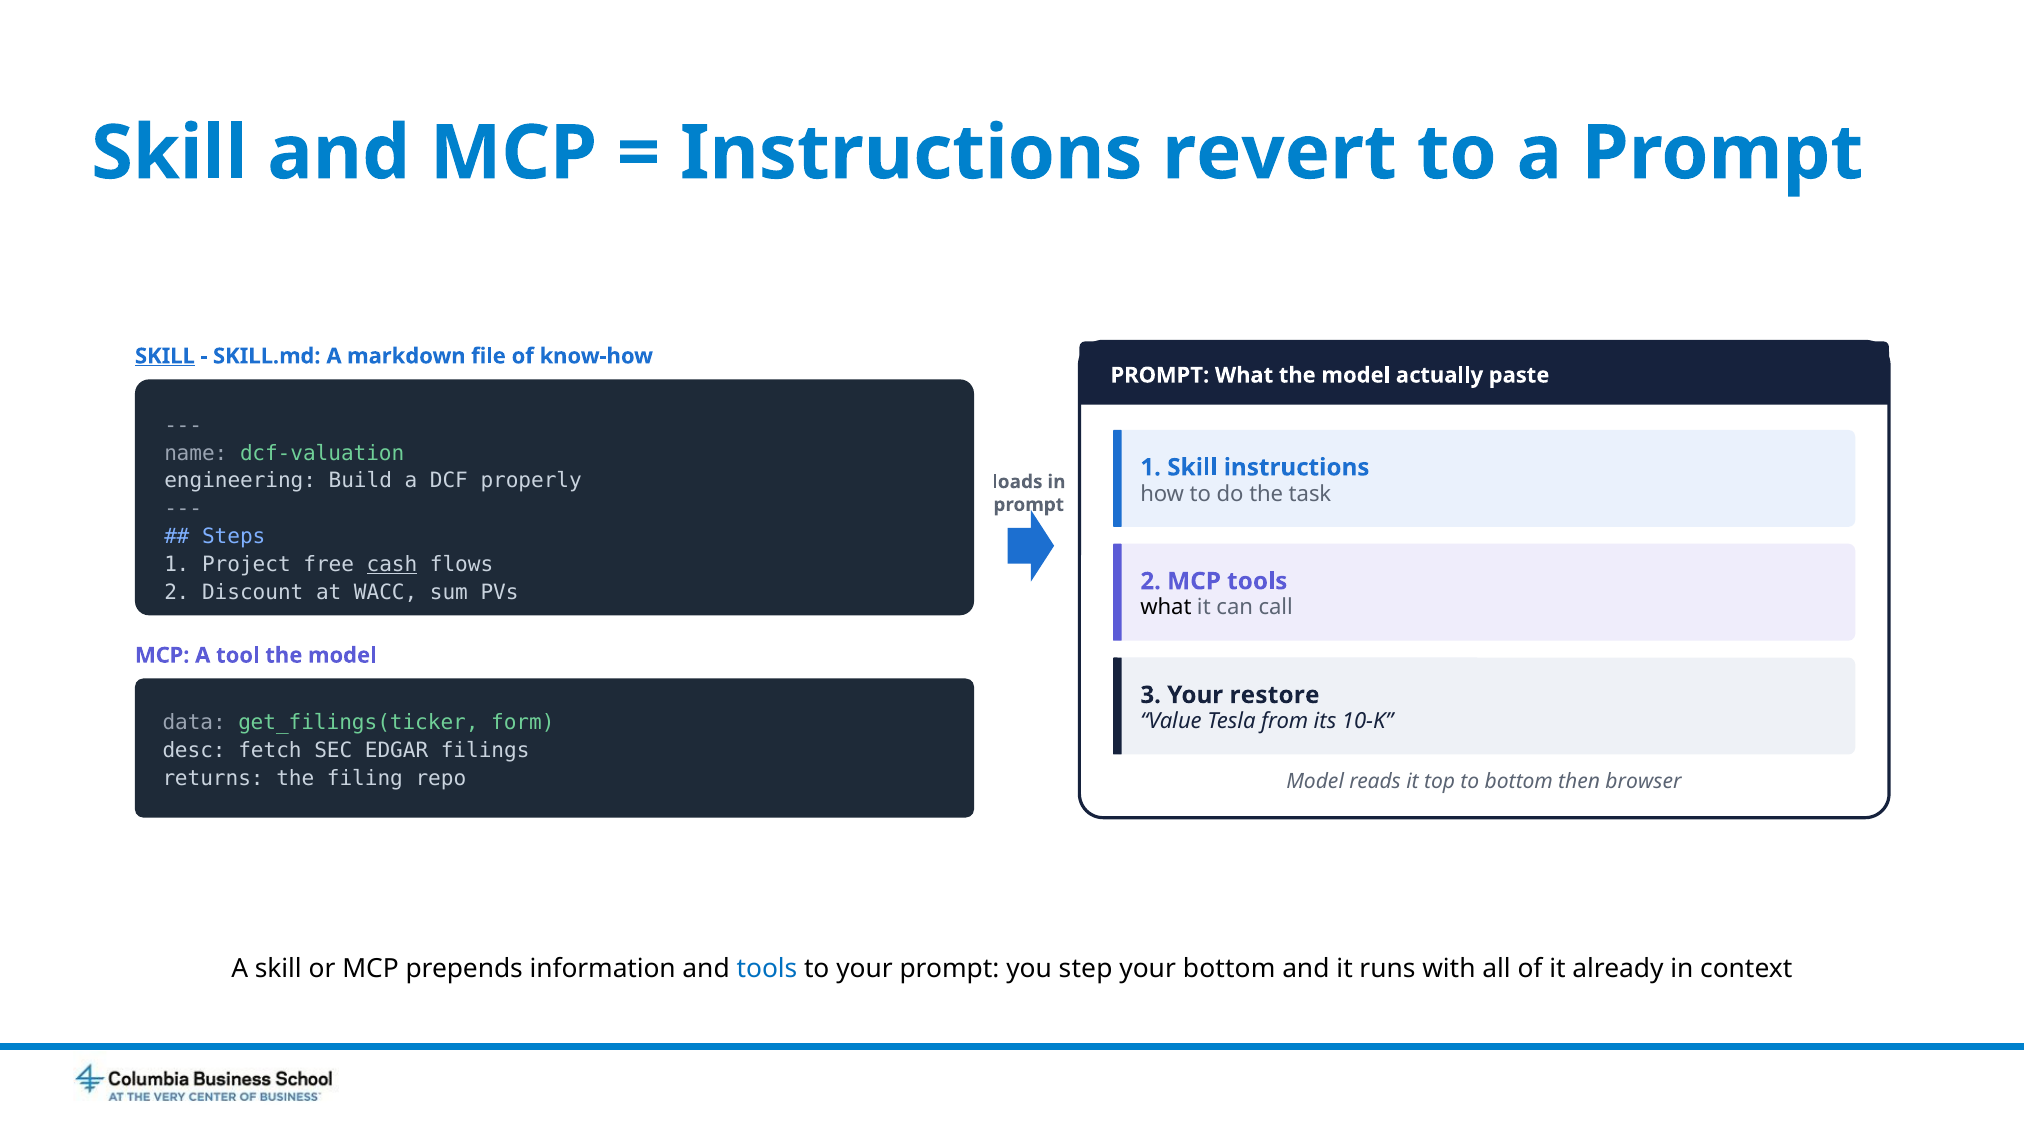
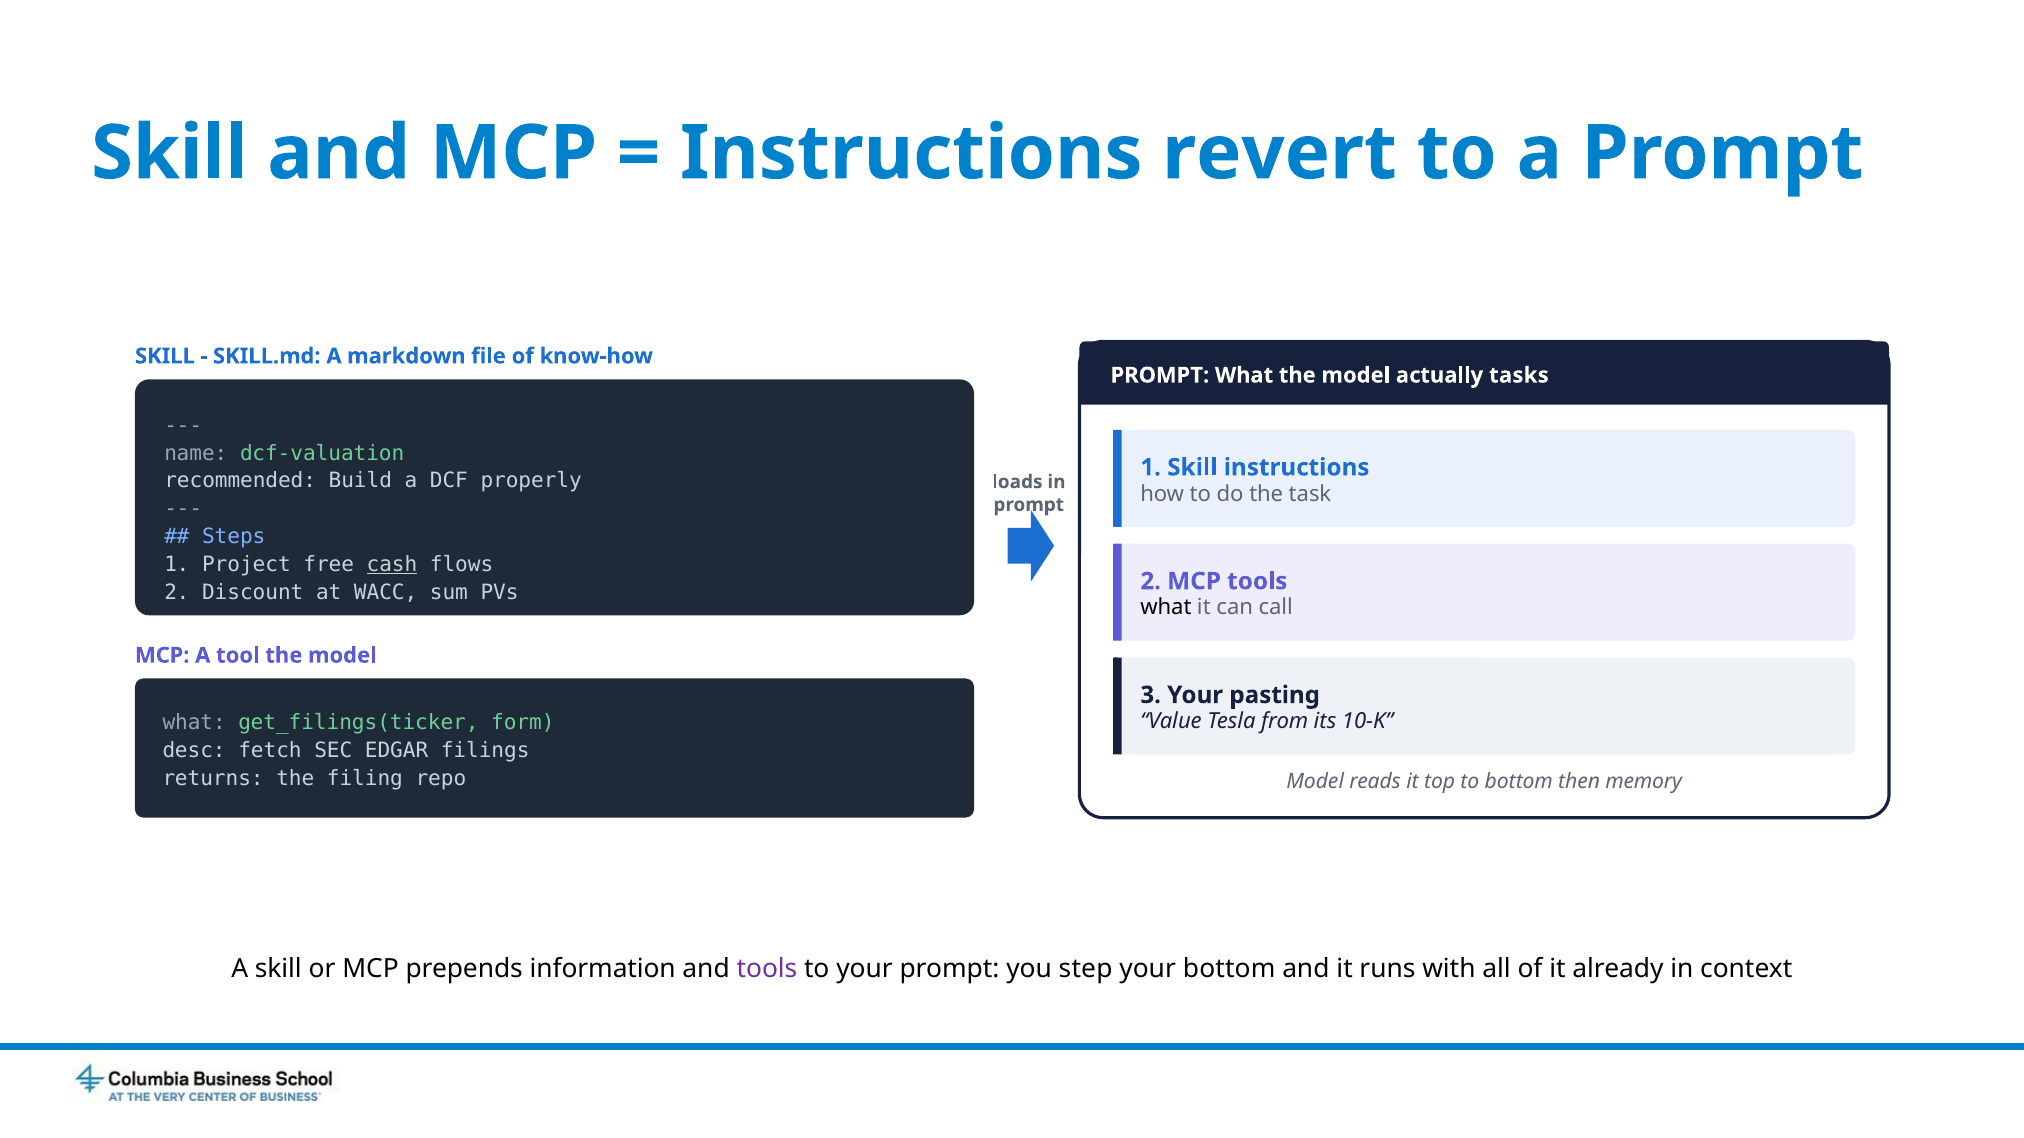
SKILL underline: present -> none (165, 356)
paste: paste -> tasks (1519, 375)
engineering: engineering -> recommended (240, 481)
restore: restore -> pasting (1275, 695)
data: data -> what (194, 723)
browser: browser -> memory (1644, 782)
tools colour: blue -> purple (767, 970)
